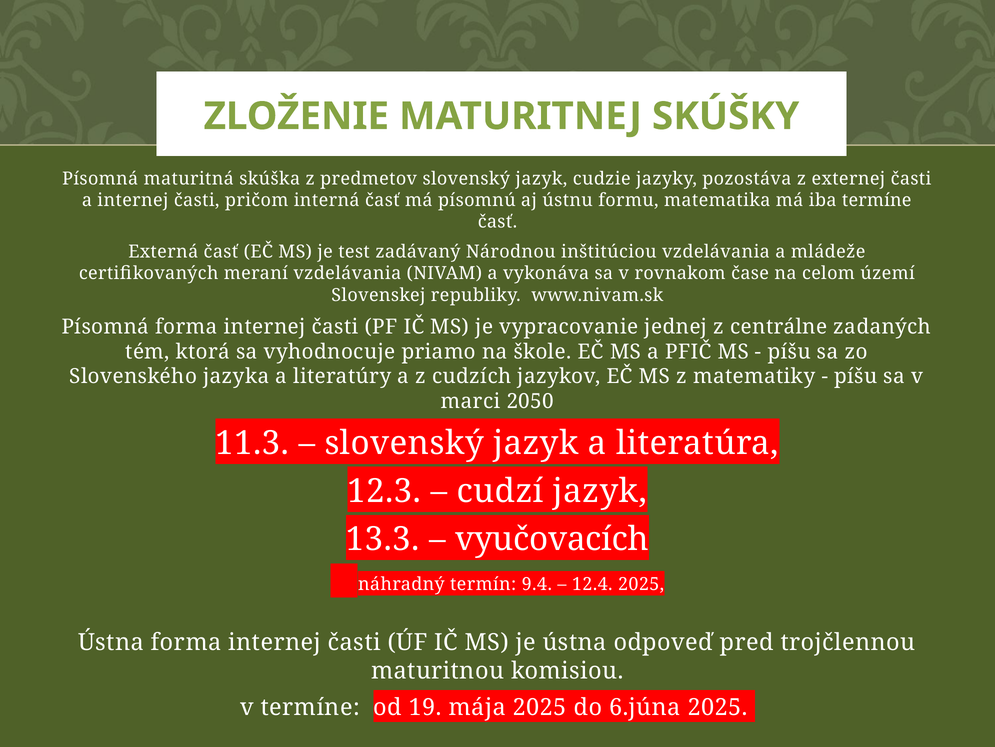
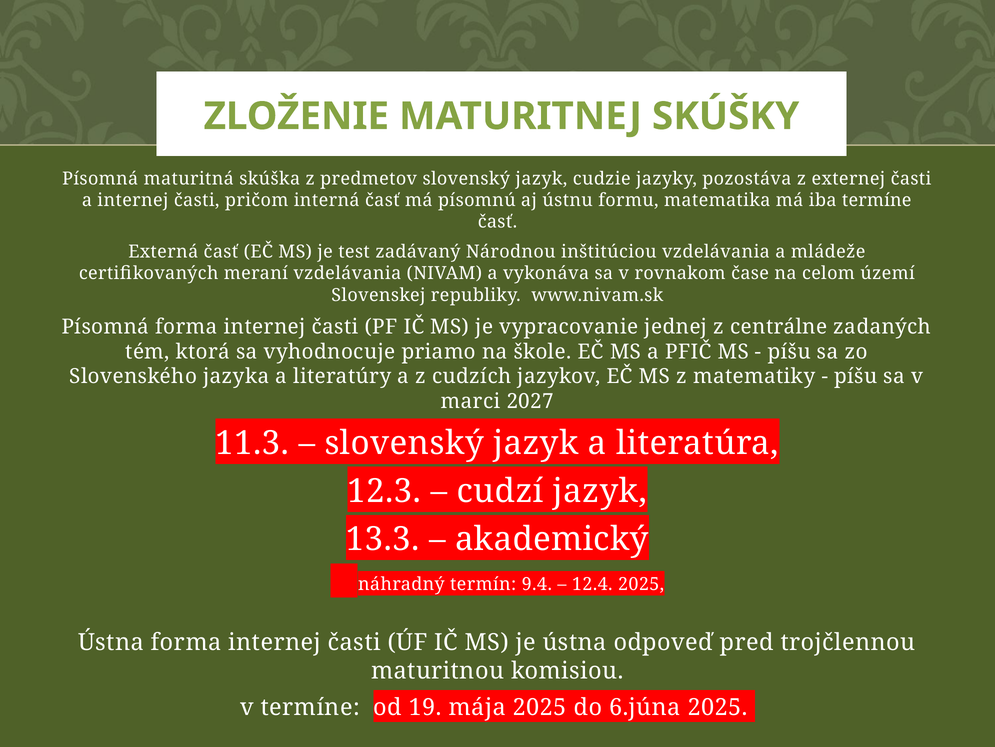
2050: 2050 -> 2027 (530, 401)
vyučovacích: vyučovacích -> akademický (552, 539)
